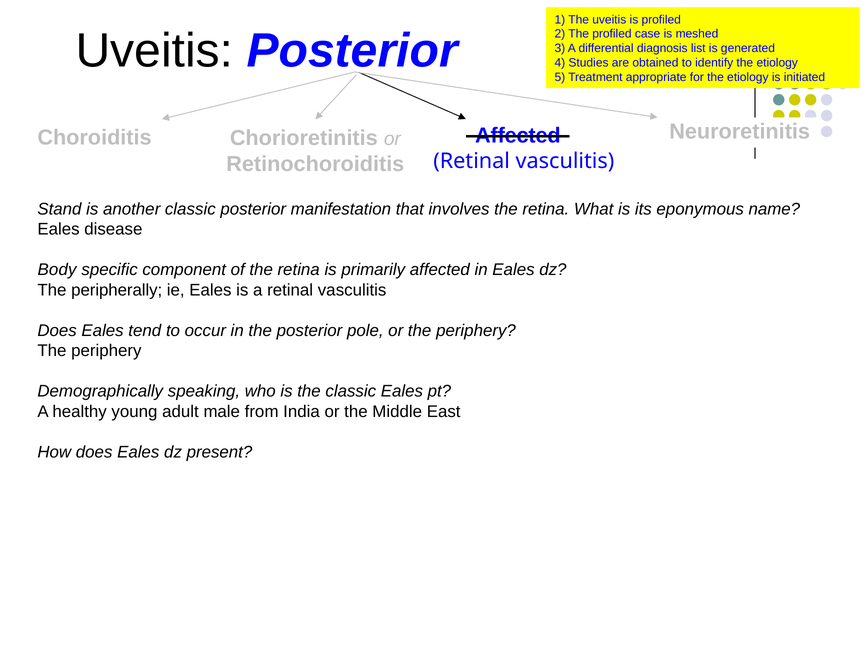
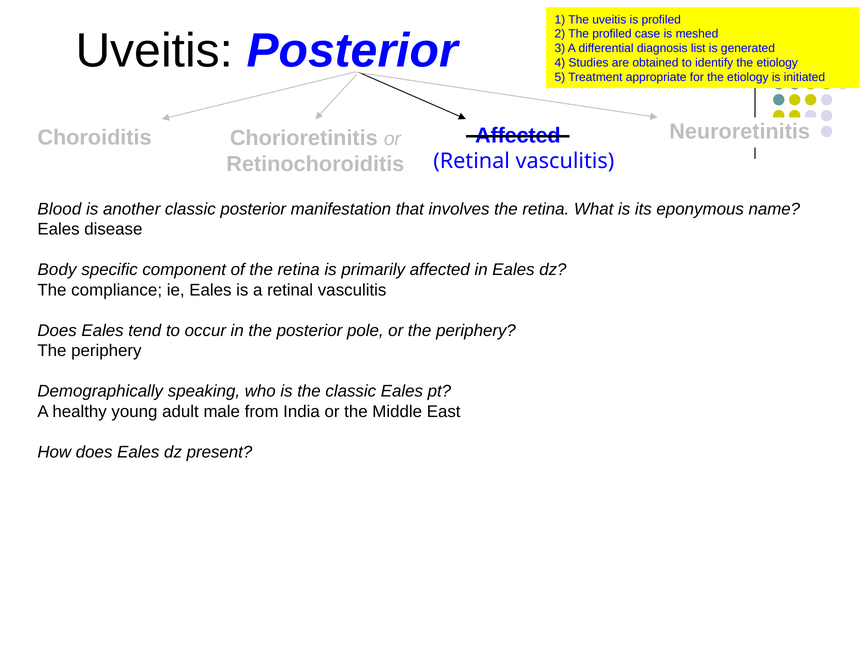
Stand: Stand -> Blood (59, 209)
peripherally: peripherally -> compliance (117, 290)
